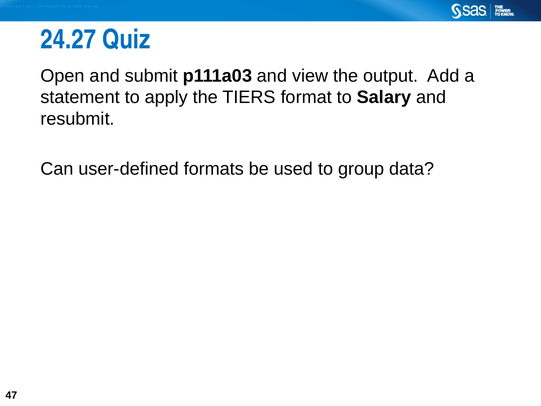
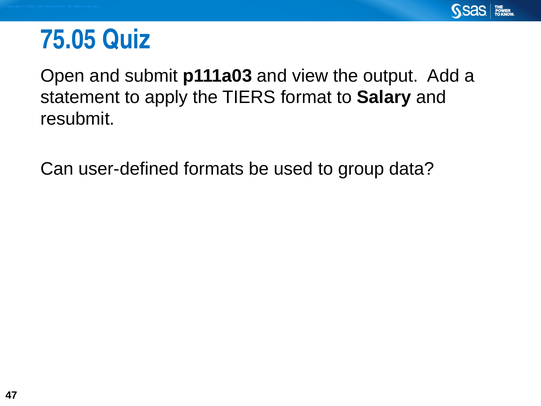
24.27: 24.27 -> 75.05 (68, 40)
